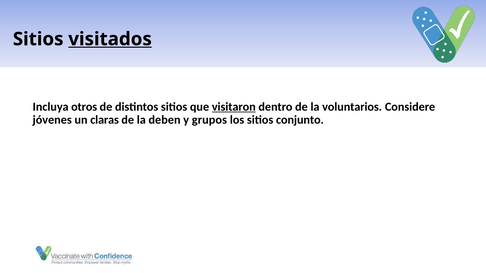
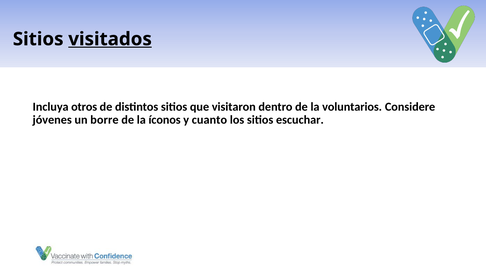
visitaron underline: present -> none (234, 107)
claras: claras -> borre (104, 120)
deben: deben -> íconos (165, 120)
grupos: grupos -> cuanto (209, 120)
conjunto: conjunto -> escuchar (300, 120)
